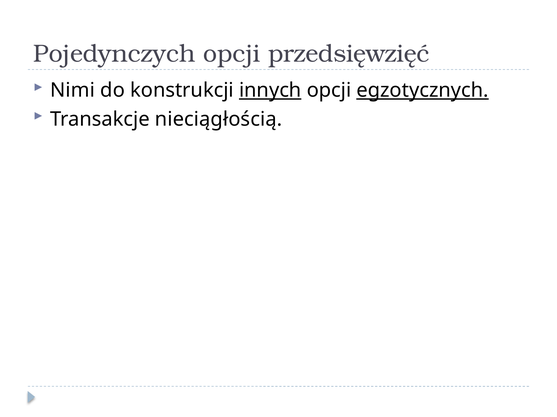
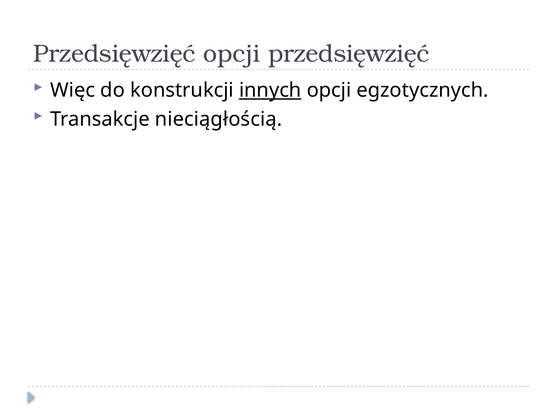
Pojedynczych: Pojedynczych -> Przedsięwzięć (114, 54)
Nimi: Nimi -> Więc (73, 90)
egzotycznych underline: present -> none (423, 90)
